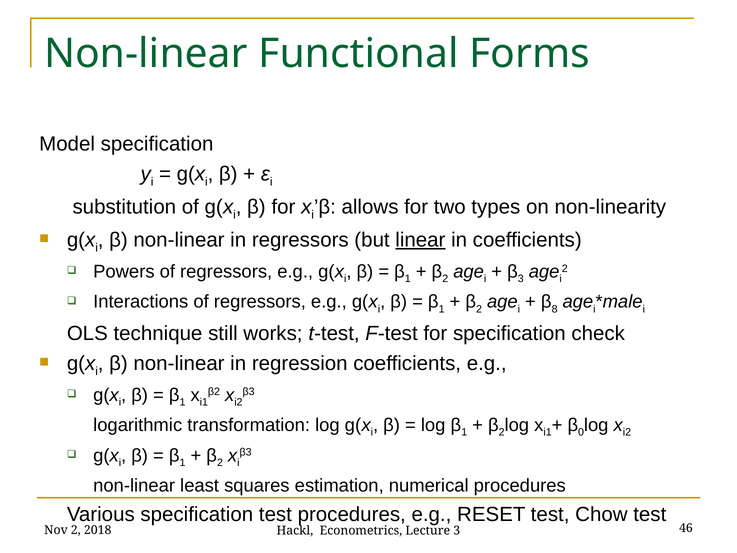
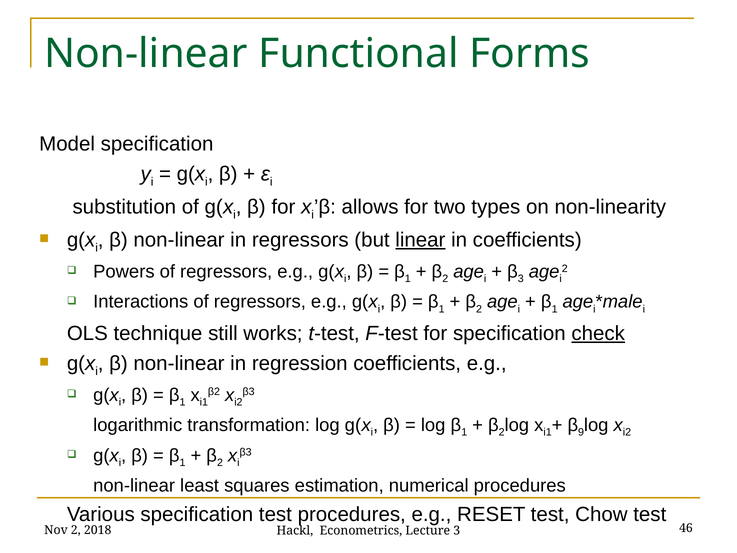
8: 8 -> 1 (555, 309)
check underline: none -> present (598, 333)
0: 0 -> 9 (581, 432)
